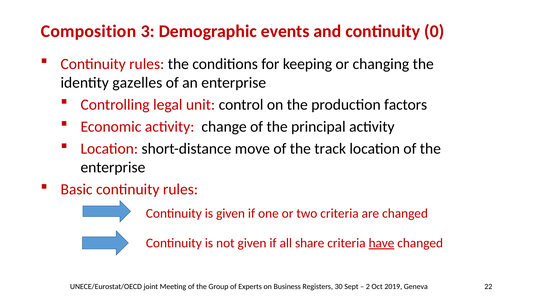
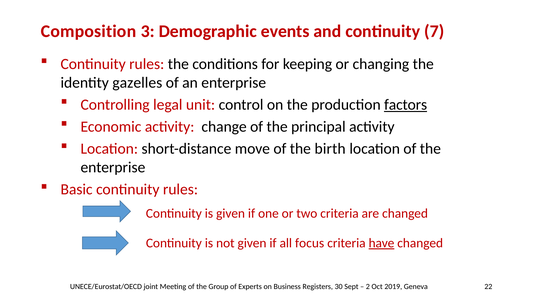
0: 0 -> 7 (434, 31)
factors underline: none -> present (406, 105)
track: track -> birth (330, 149)
share: share -> focus (310, 243)
